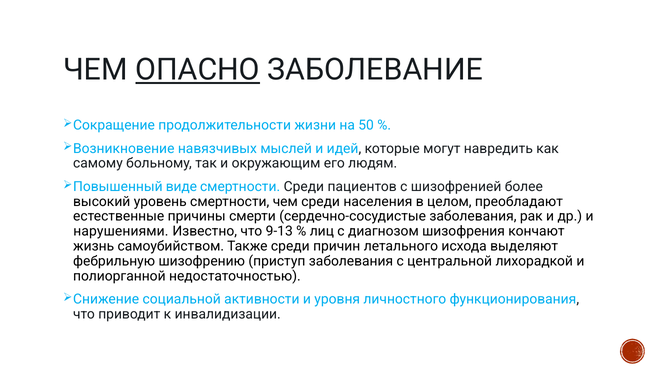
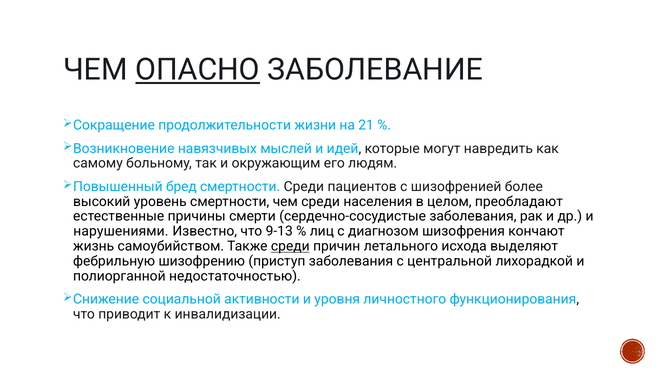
50: 50 -> 21 (366, 125)
виде: виде -> бред (181, 187)
среди underline: none -> present (290, 246)
